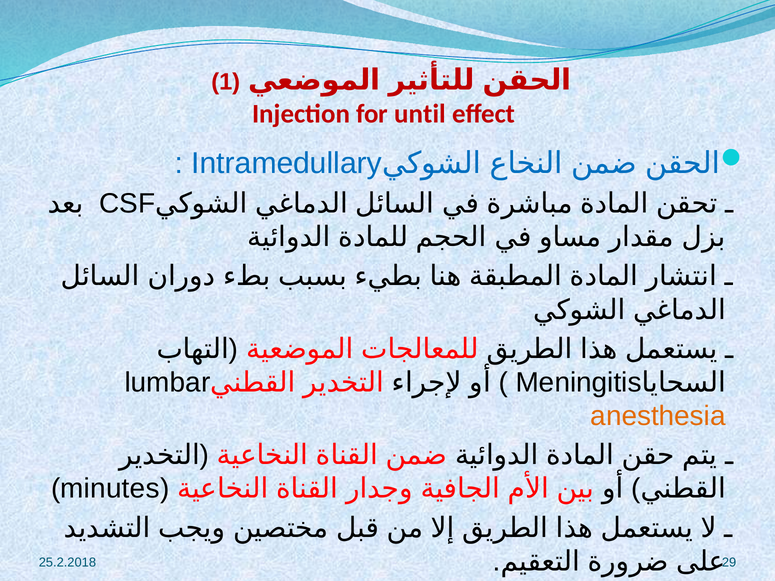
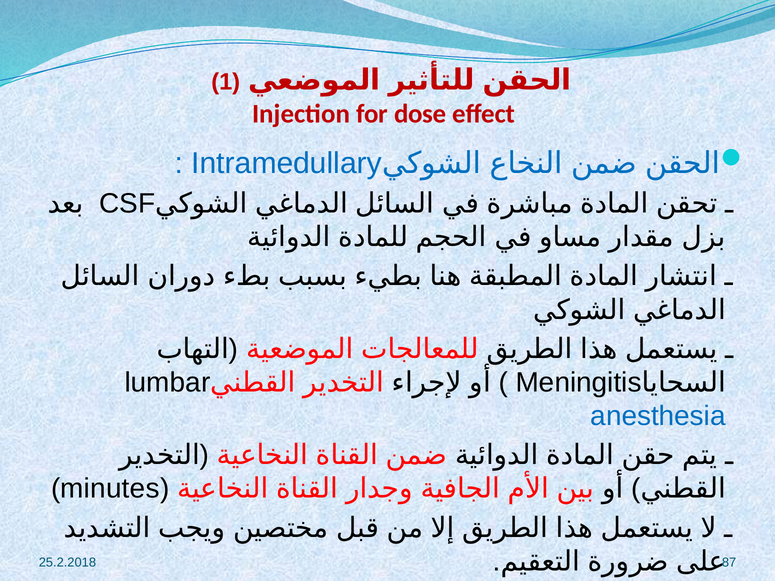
until: until -> dose (420, 114)
anesthesia colour: orange -> blue (658, 416)
29: 29 -> 87 (729, 563)
